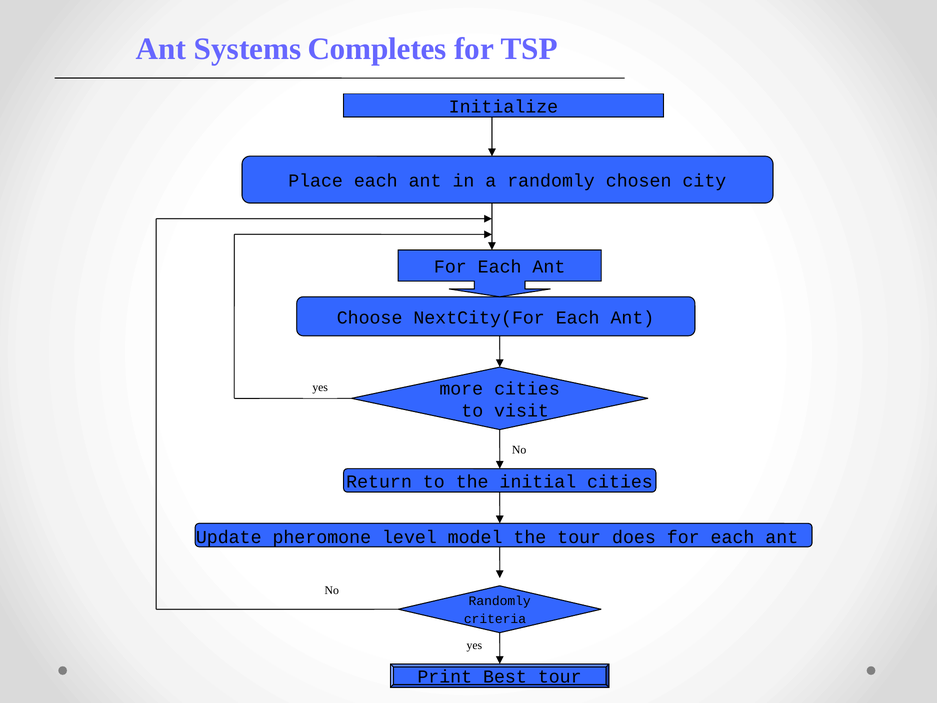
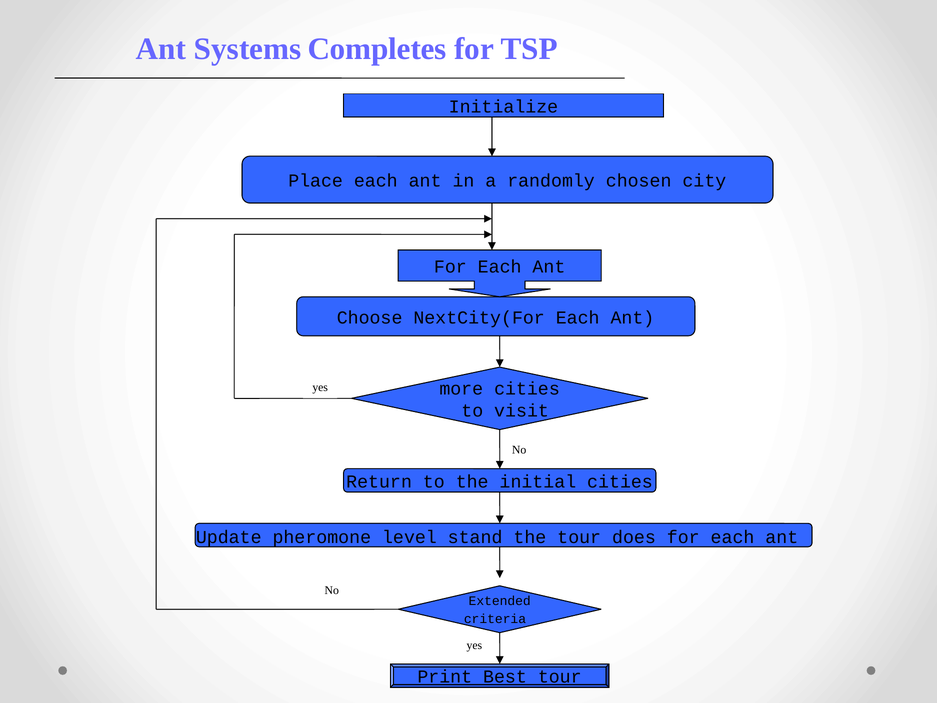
model: model -> stand (475, 537)
Randomly: Randomly -> Extended (500, 601)
